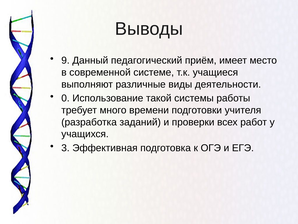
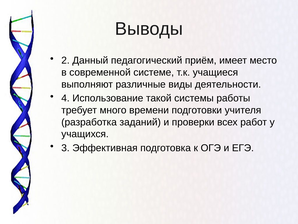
9: 9 -> 2 (65, 60)
0: 0 -> 4 (65, 98)
